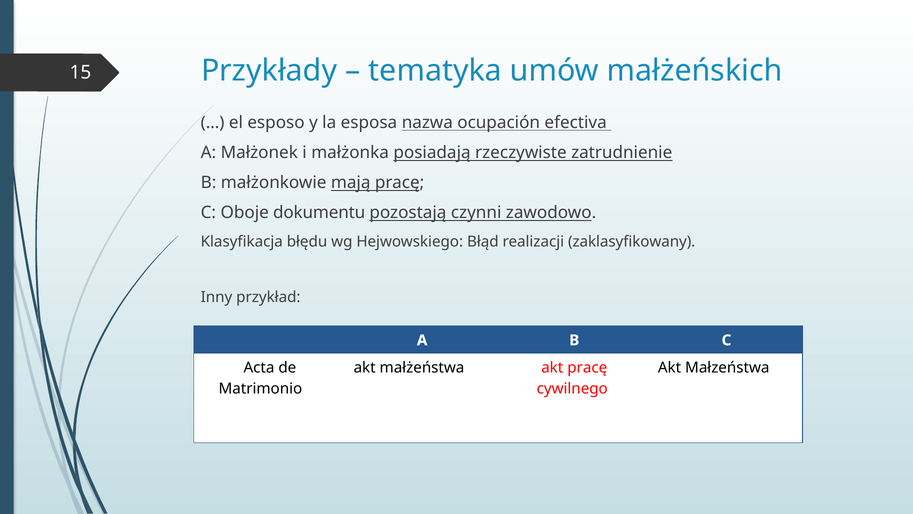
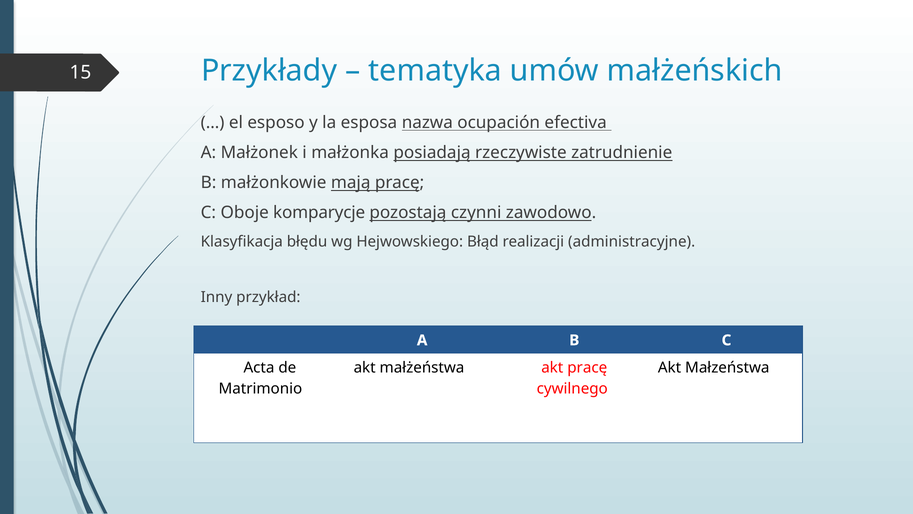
dokumentu: dokumentu -> komparycje (319, 213)
zaklasyfikowany: zaklasyfikowany -> administracyjne (632, 241)
